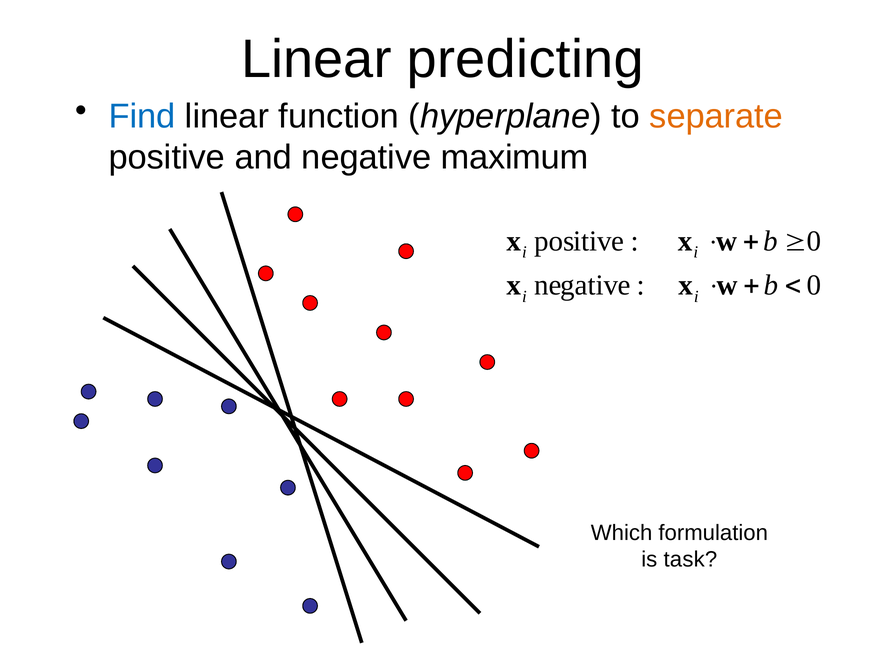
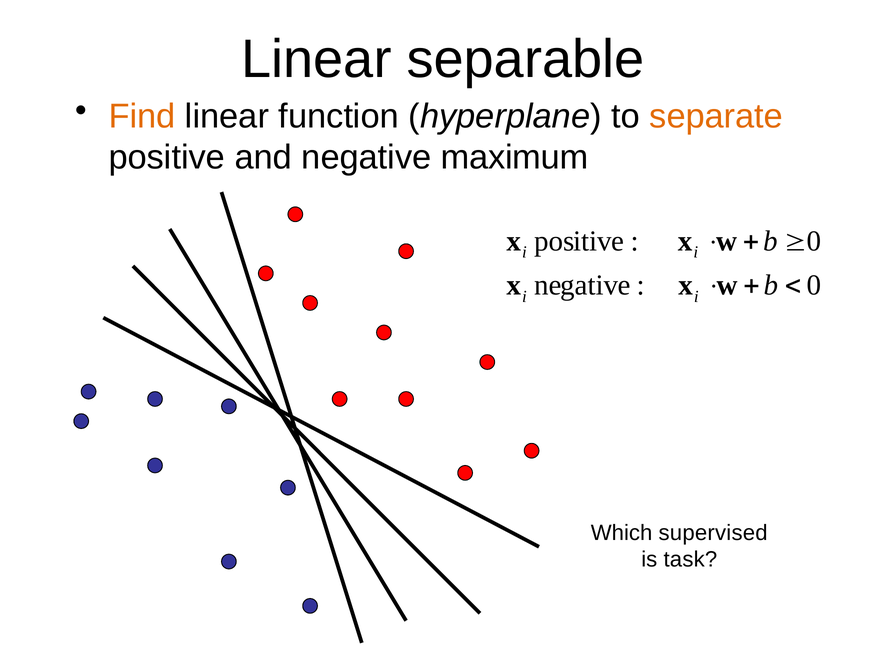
predicting: predicting -> separable (525, 59)
Find colour: blue -> orange (142, 116)
formulation: formulation -> supervised (713, 532)
